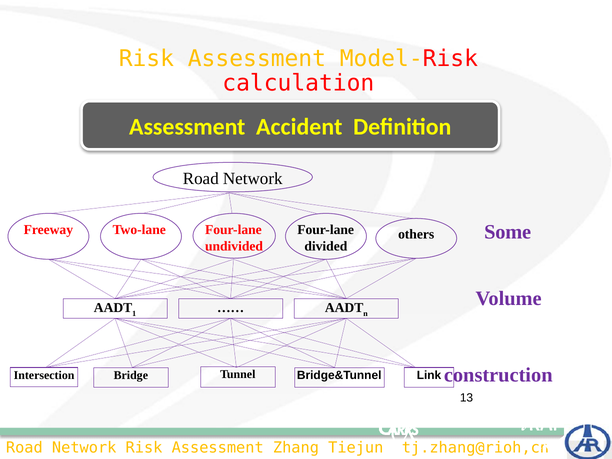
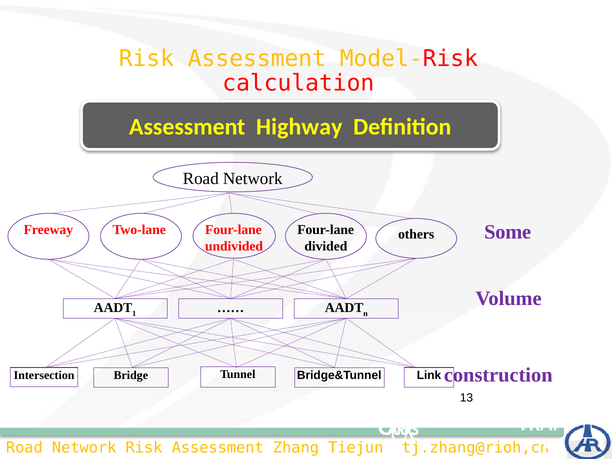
Accident: Accident -> Highway (299, 127)
